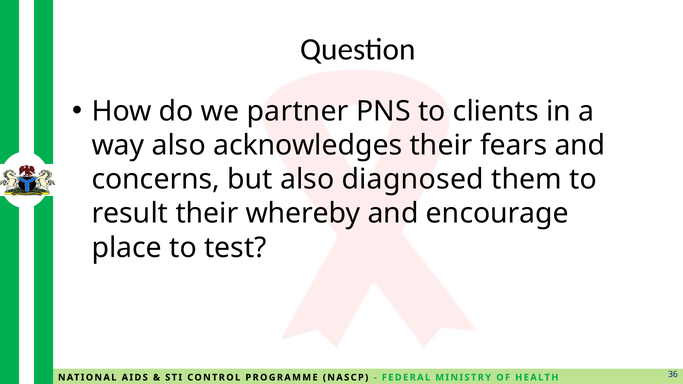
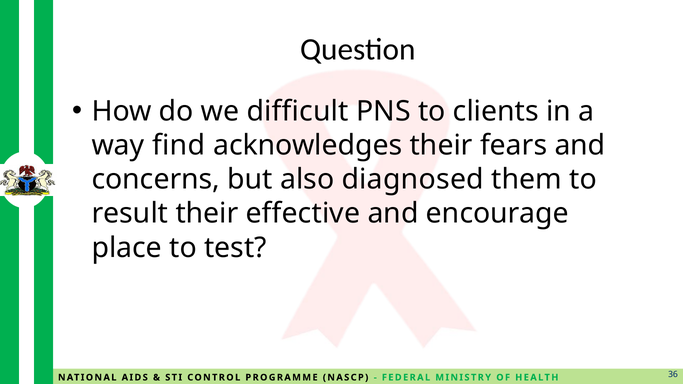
partner: partner -> difficult (298, 111)
way also: also -> find (179, 145)
whereby: whereby -> effective (303, 214)
